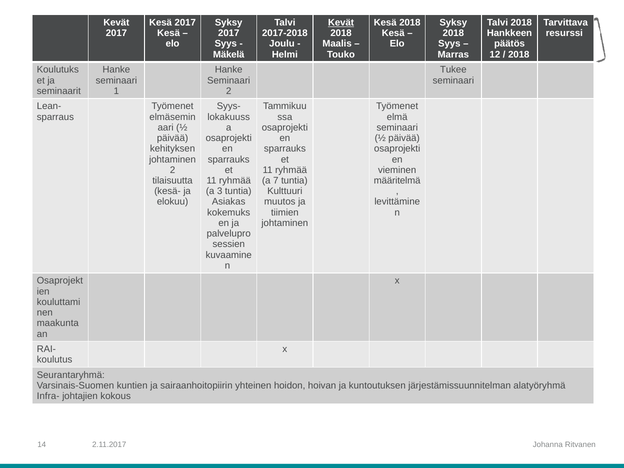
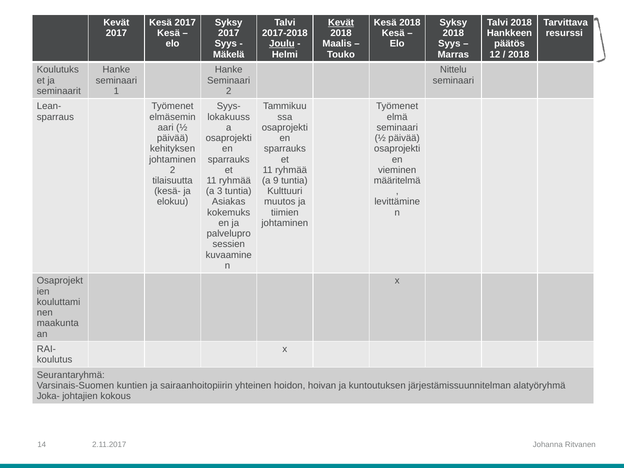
Joulu underline: none -> present (282, 44)
Tukee: Tukee -> Nittelu (453, 70)
7: 7 -> 9 (276, 181)
Infra-: Infra- -> Joka- (48, 396)
